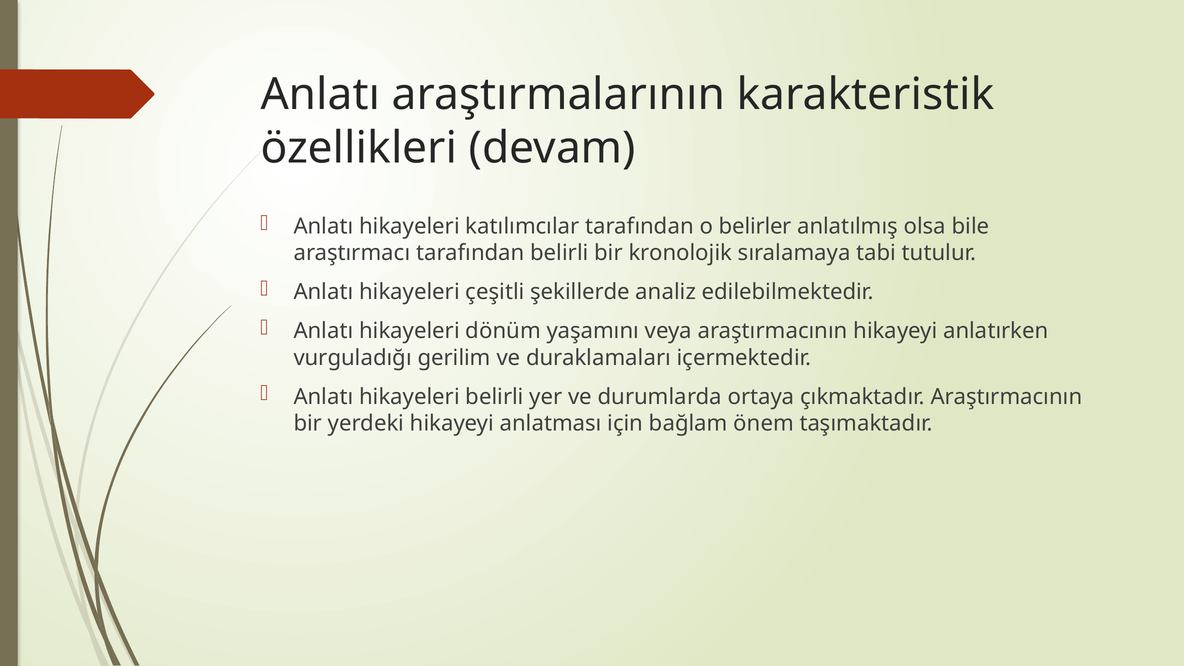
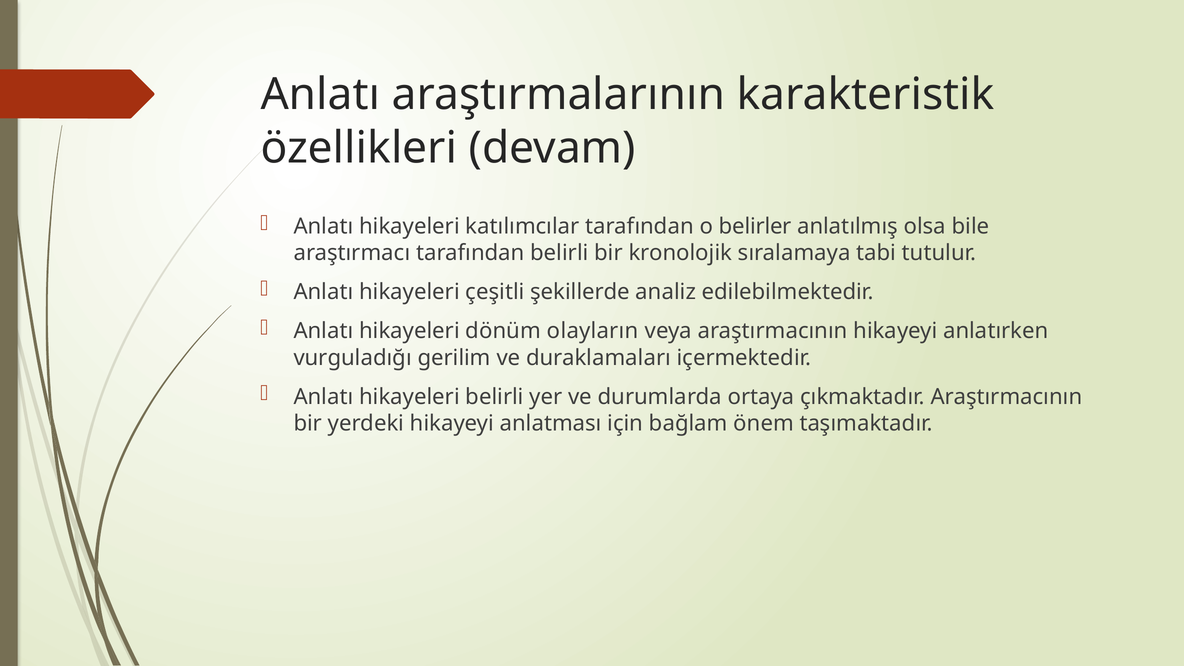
yaşamını: yaşamını -> olayların (593, 331)
